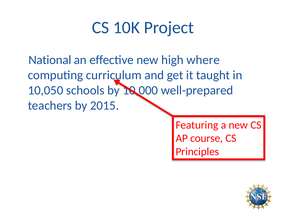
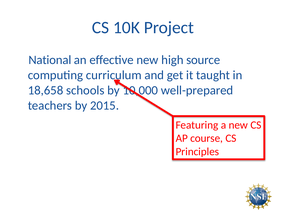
where: where -> source (203, 60)
10,050: 10,050 -> 18,658 (46, 91)
